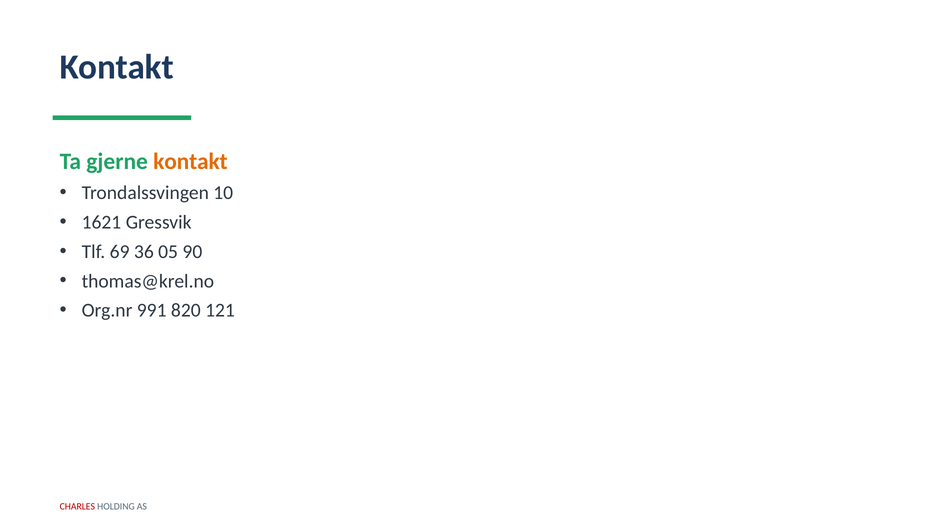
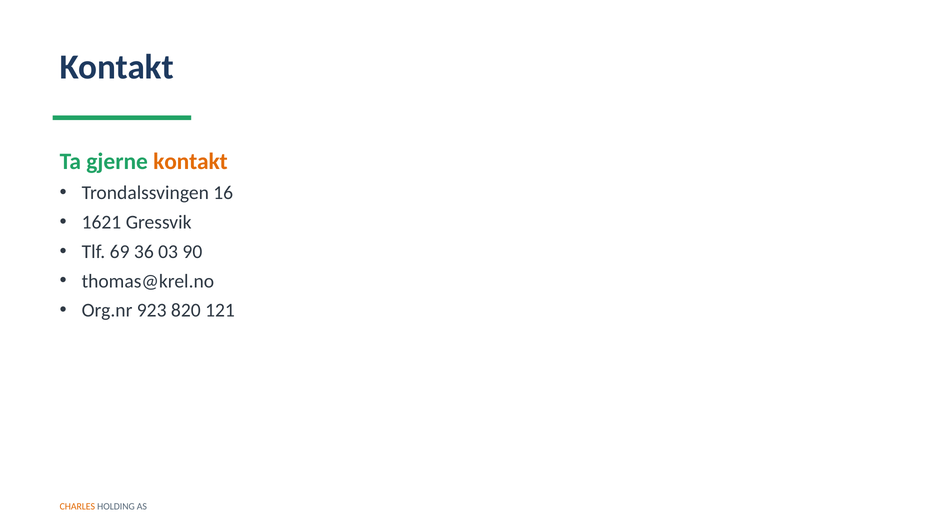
10: 10 -> 16 (223, 193)
05: 05 -> 03 (168, 252)
991: 991 -> 923 (152, 310)
CHARLES colour: red -> orange (77, 506)
